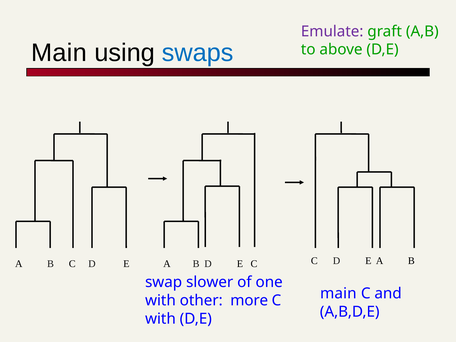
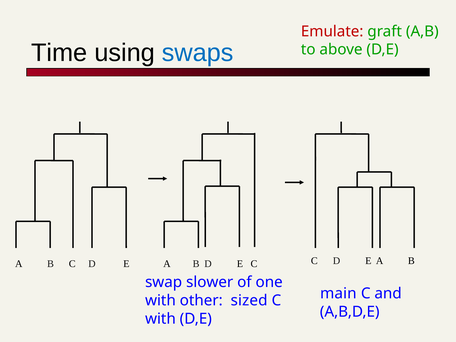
Emulate colour: purple -> red (332, 31)
Main: Main -> Time (59, 53)
more: more -> sized (249, 300)
